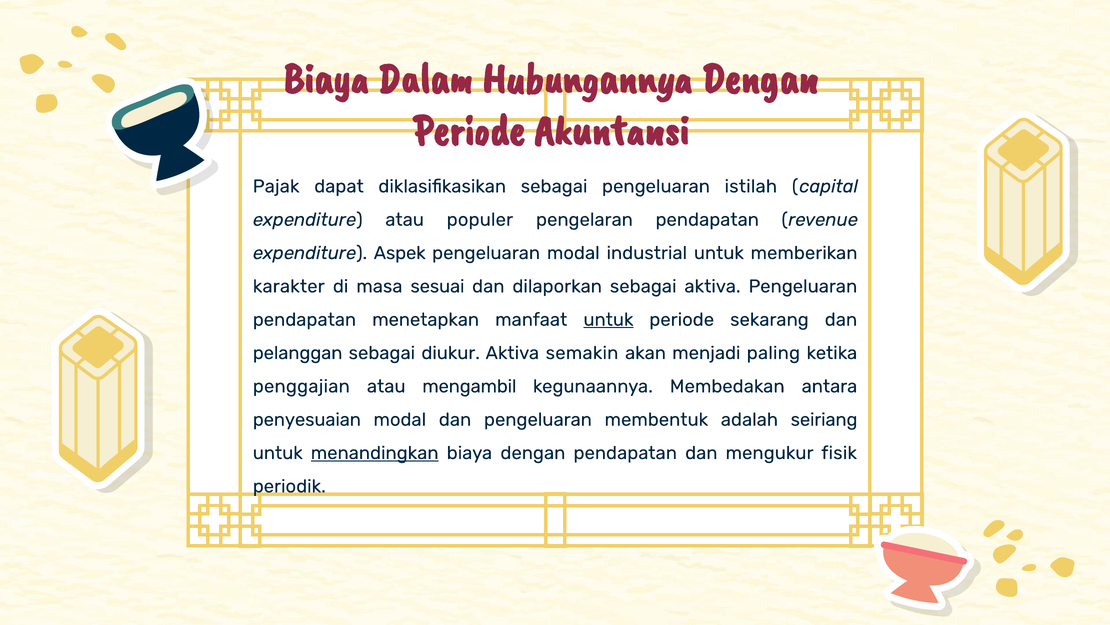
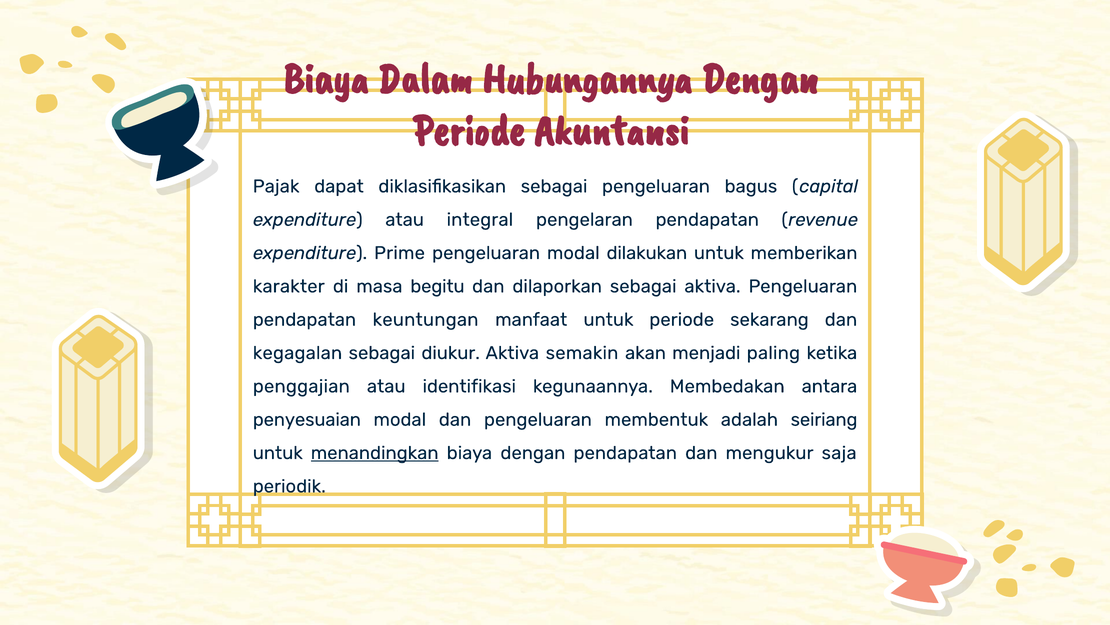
istilah: istilah -> bagus (751, 186)
populer: populer -> integral (480, 219)
Aspek: Aspek -> Prime (400, 253)
industrial: industrial -> dilakukan (647, 253)
sesuai: sesuai -> begitu (437, 286)
menetapkan: menetapkan -> keuntungan (426, 319)
untuk underline: present -> none (608, 319)
pelanggan: pelanggan -> kegagalan (297, 353)
mengambil: mengambil -> identifikasi (469, 386)
fisik: fisik -> saja (839, 453)
